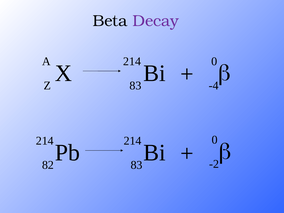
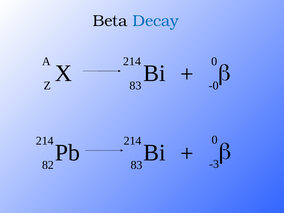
Decay colour: purple -> blue (156, 21)
-4: -4 -> -0 (214, 86)
-2: -2 -> -3 (214, 164)
